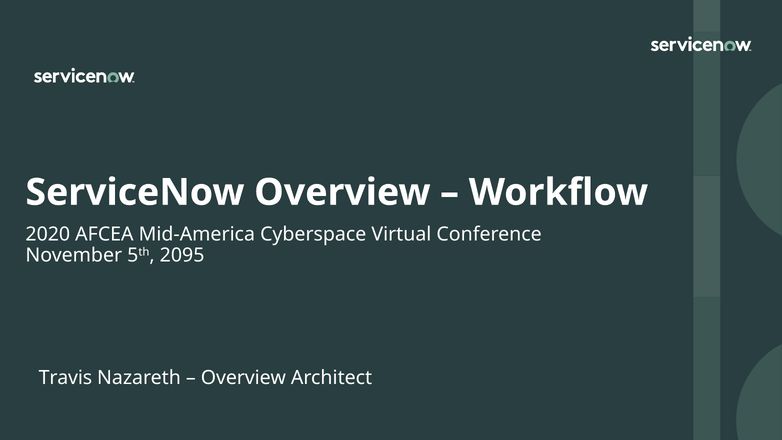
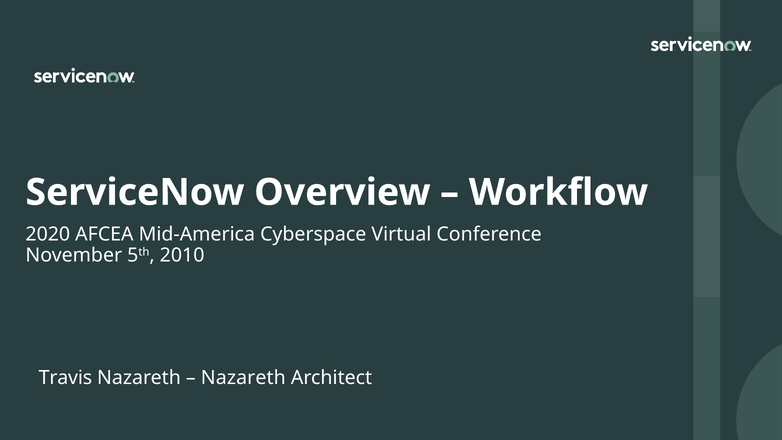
2095: 2095 -> 2010 (182, 255)
Overview: Overview -> Nazareth (243, 378)
